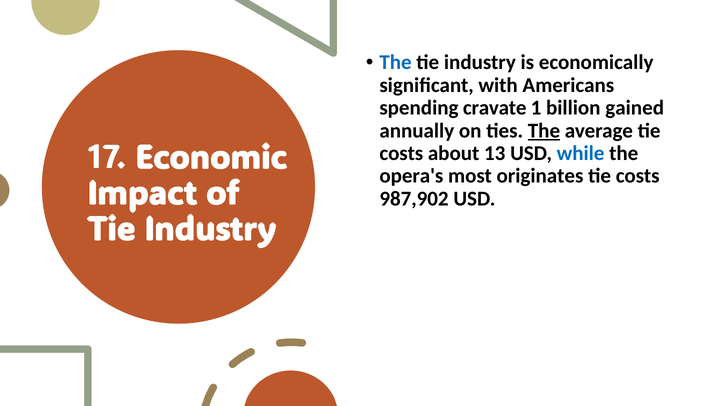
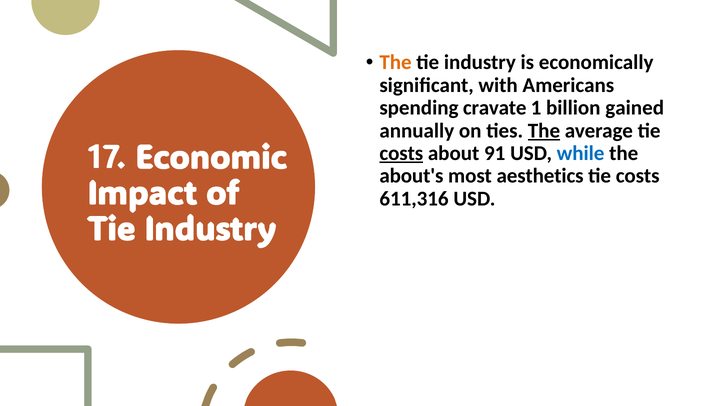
The colour: blue -> orange (396, 62)
costs underline: none -> present (401, 153)
13: 13 -> 91 (495, 153)
opera's: opera's -> about's (411, 176)
originates: originates -> aesthetics (540, 176)
987,902: 987,902 -> 611,316 (414, 198)
